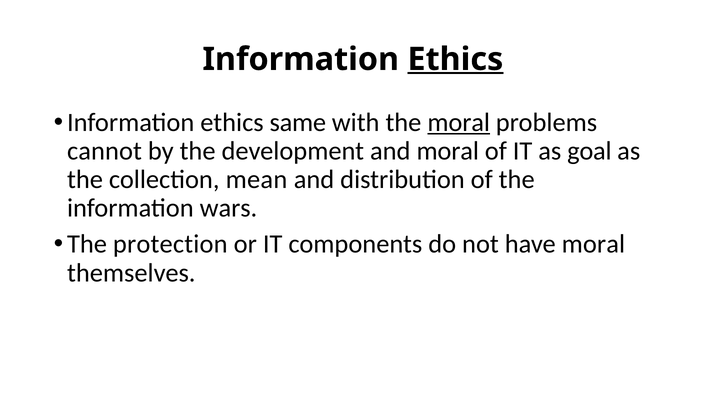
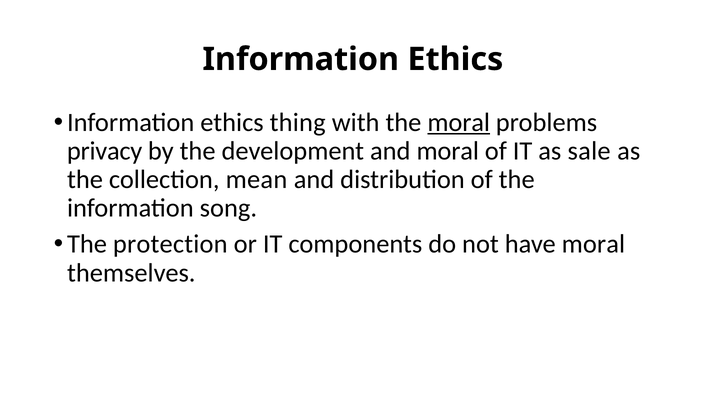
Ethics underline: present -> none (455, 59)
same: same -> thing (298, 122)
cannot: cannot -> privacy (105, 151)
goal: goal -> sale (589, 151)
wars: wars -> song (228, 208)
